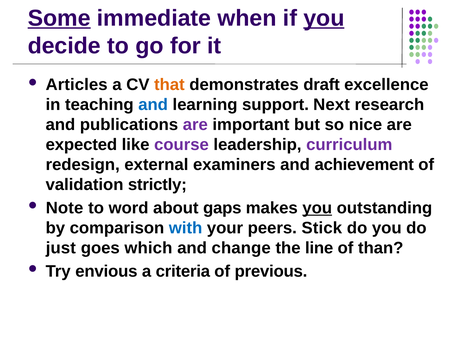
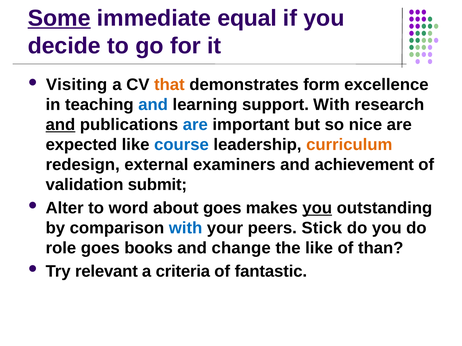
when: when -> equal (247, 18)
you underline: present -> none (324, 18)
Articles: Articles -> Visiting (77, 85)
draft: draft -> form (322, 85)
support Next: Next -> With (332, 105)
and underline: none -> present (60, 125)
are colour: purple -> blue (195, 125)
course colour: purple -> blue (181, 145)
curriculum colour: purple -> orange (349, 145)
strictly: strictly -> submit (157, 185)
Note: Note -> Alter (65, 208)
about gaps: gaps -> goes (222, 208)
just: just -> role (61, 248)
which: which -> books (149, 248)
the line: line -> like (319, 248)
envious: envious -> relevant (106, 272)
previous: previous -> fantastic (271, 272)
